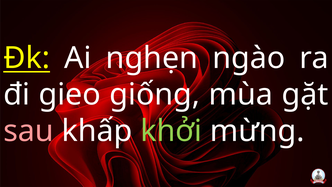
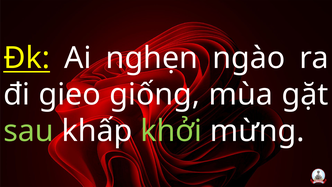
sau colour: pink -> light green (29, 131)
